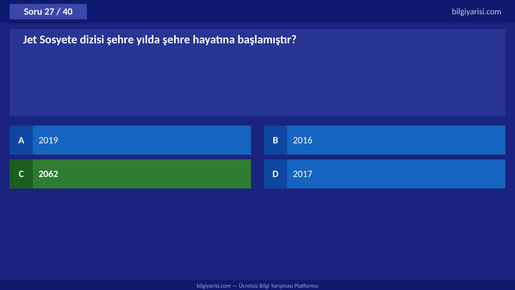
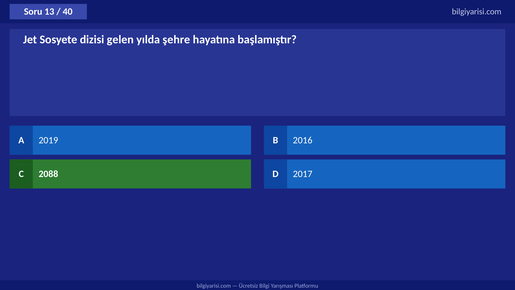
27: 27 -> 13 (49, 12)
dizisi şehre: şehre -> gelen (120, 40)
2062: 2062 -> 2088 (48, 174)
